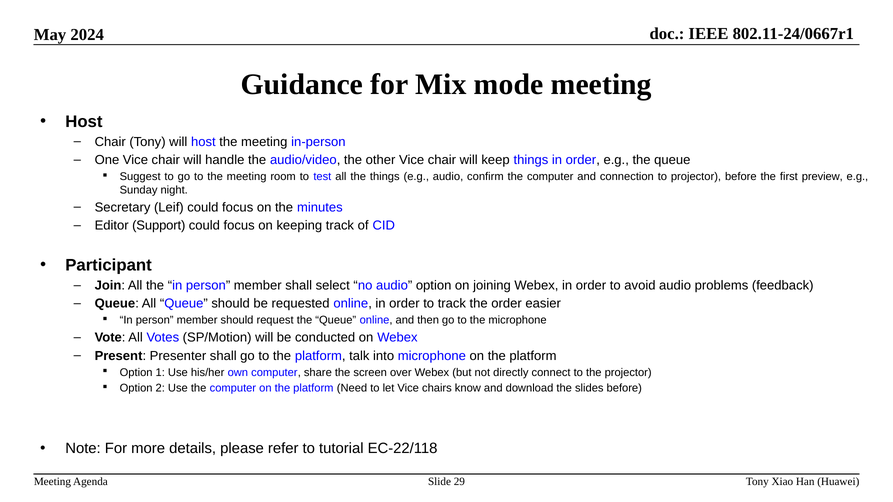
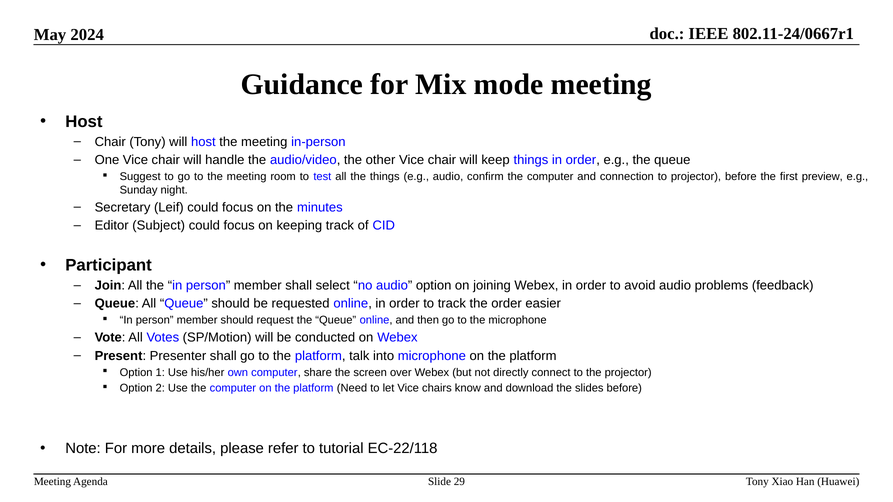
Support: Support -> Subject (159, 226)
